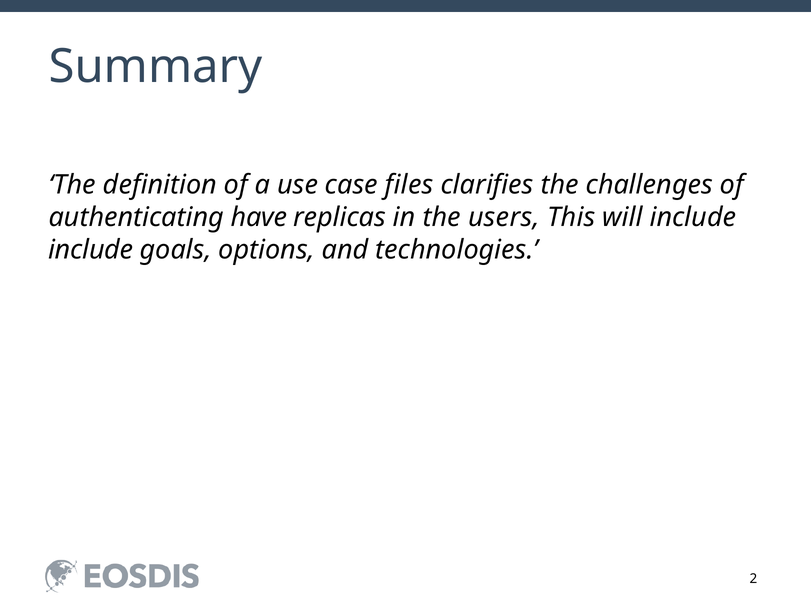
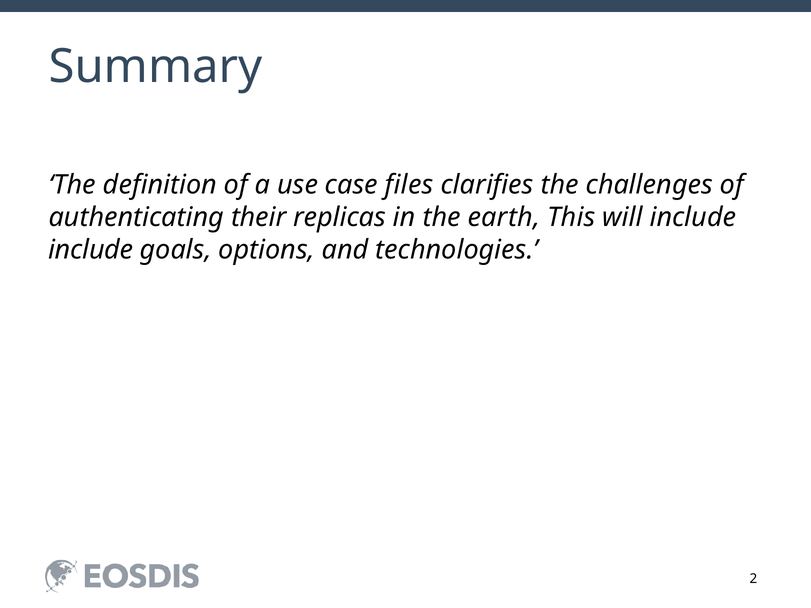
have: have -> their (259, 217)
users: users -> earth (504, 217)
